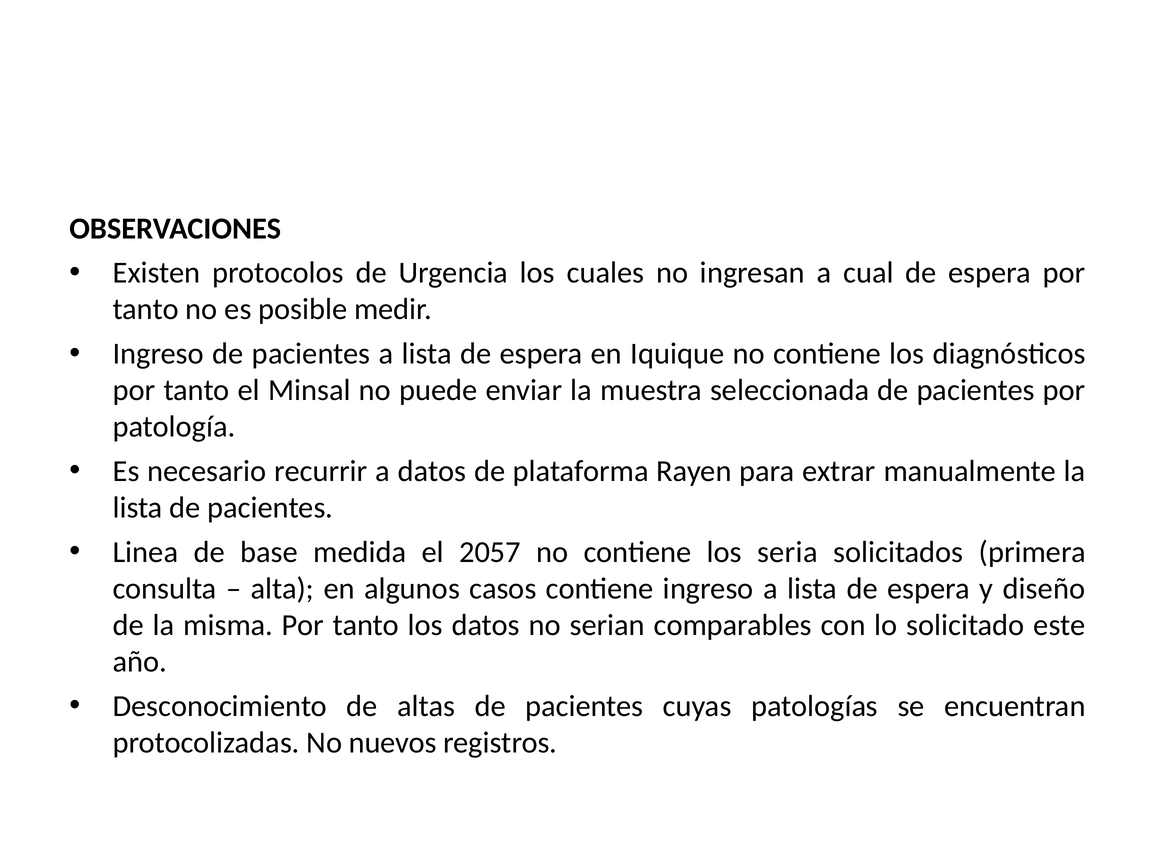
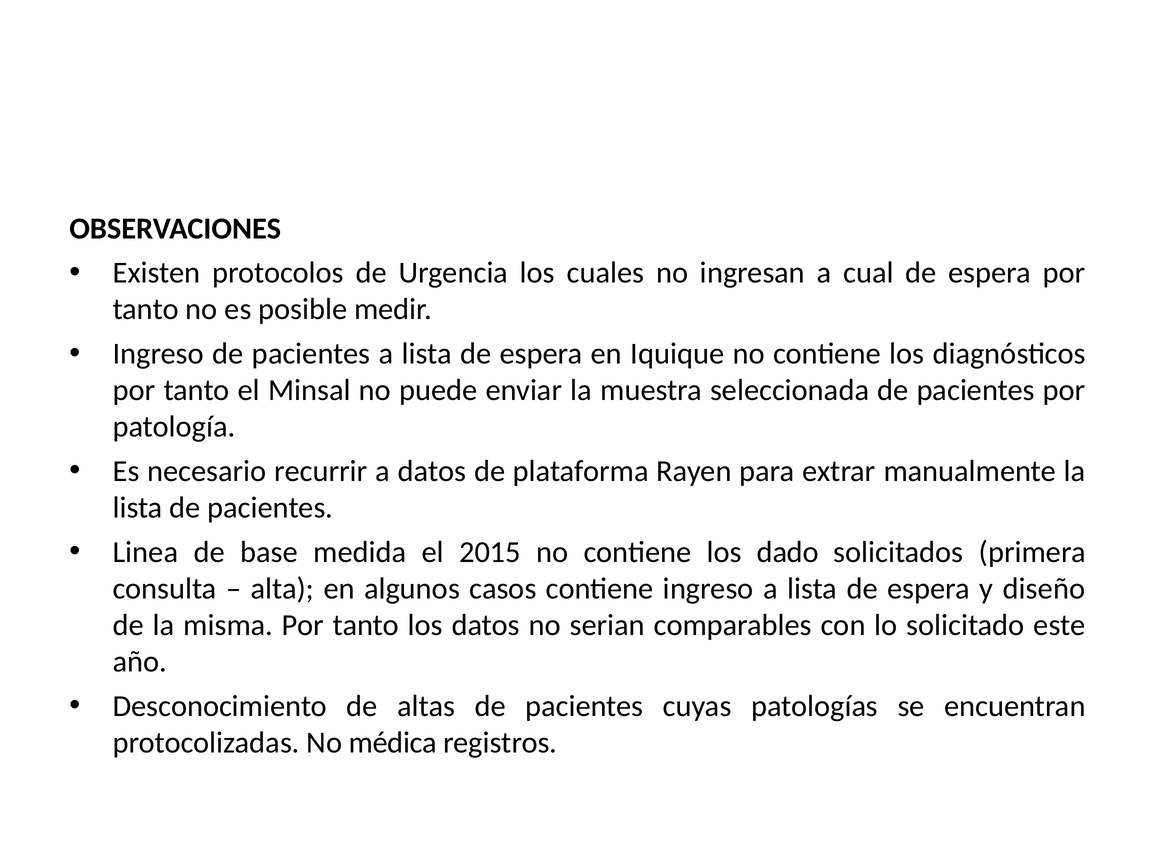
2057: 2057 -> 2015 (490, 552)
seria: seria -> dado (788, 552)
nuevos: nuevos -> médica (393, 743)
